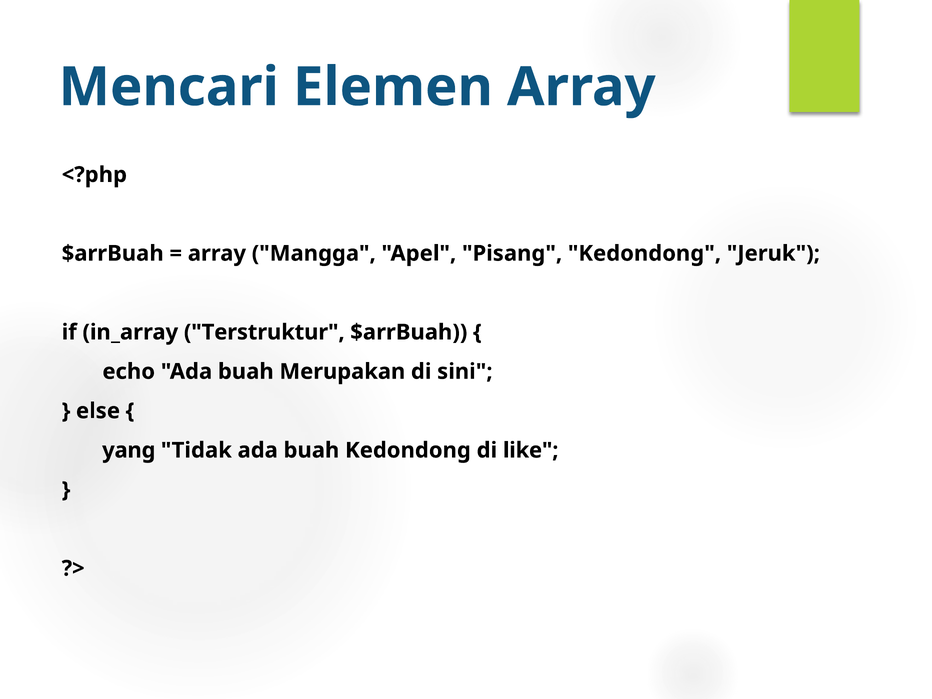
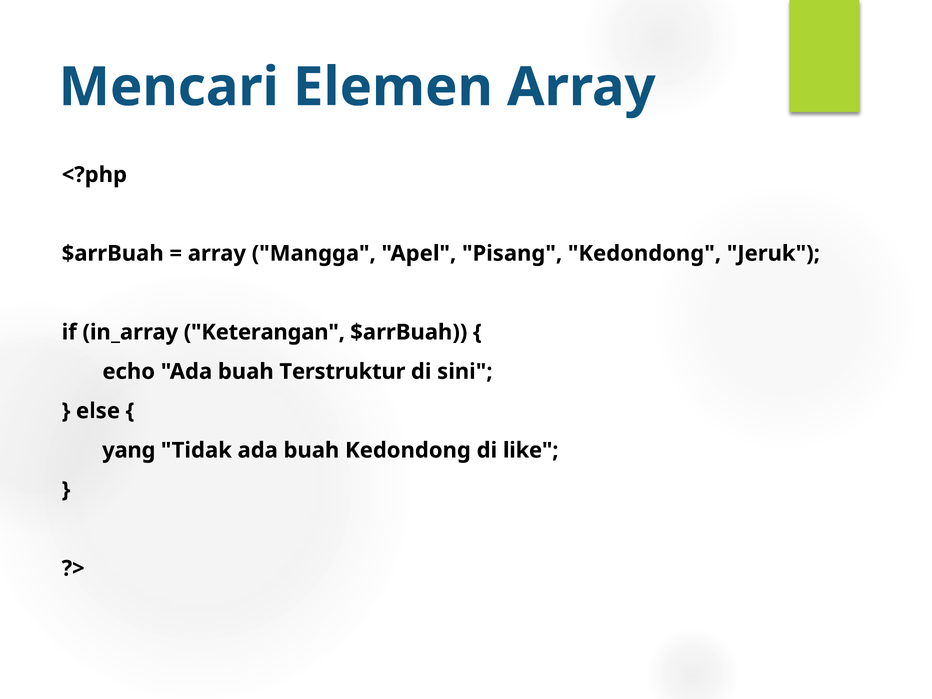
Terstruktur: Terstruktur -> Keterangan (264, 332)
Merupakan: Merupakan -> Terstruktur (342, 372)
